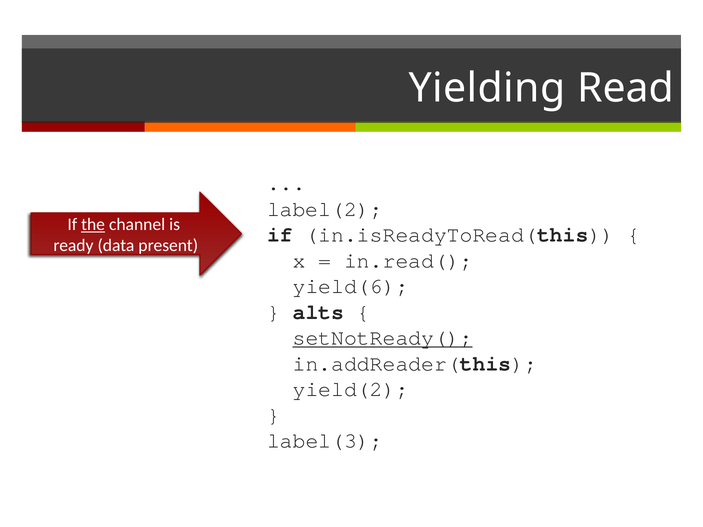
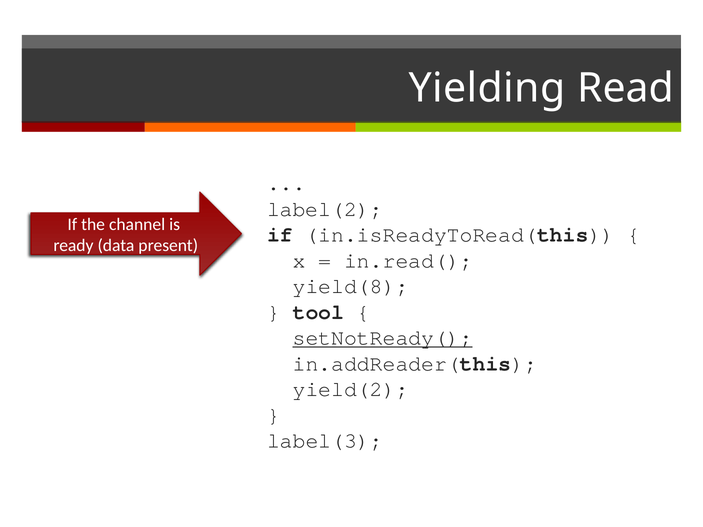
the underline: present -> none (93, 224)
yield(6: yield(6 -> yield(8 (351, 286)
alts: alts -> tool (318, 312)
